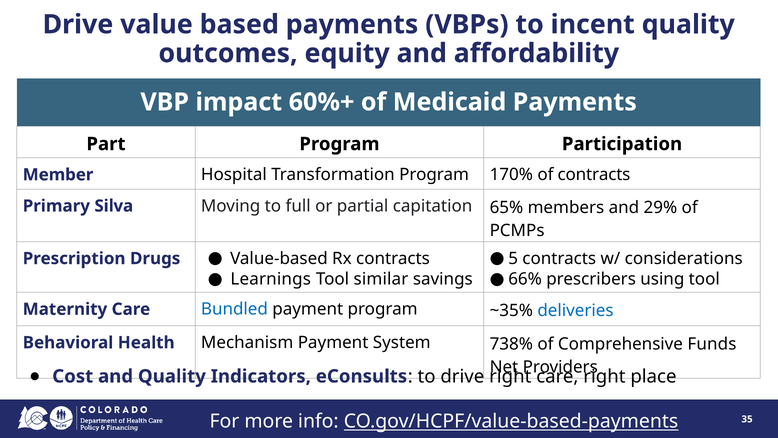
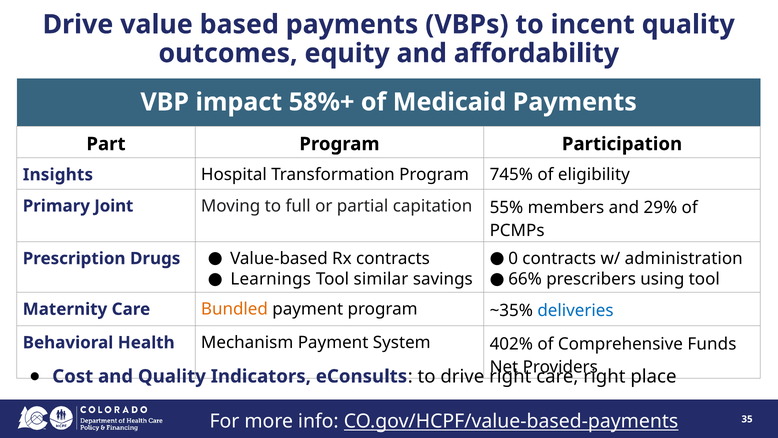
60%+: 60%+ -> 58%+ (322, 102)
Member: Member -> Insights (58, 175)
170%: 170% -> 745% (511, 175)
of contracts: contracts -> eligibility (594, 175)
Silva: Silva -> Joint (114, 206)
65%: 65% -> 55% (506, 207)
5: 5 -> 0 (513, 258)
considerations: considerations -> administration (684, 258)
Bundled colour: blue -> orange (234, 309)
738%: 738% -> 402% (511, 344)
